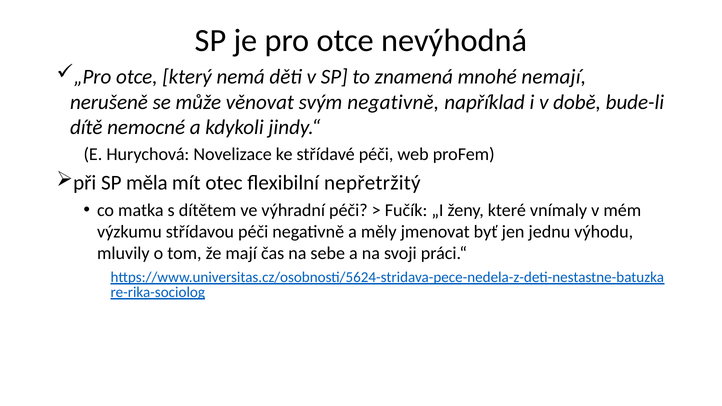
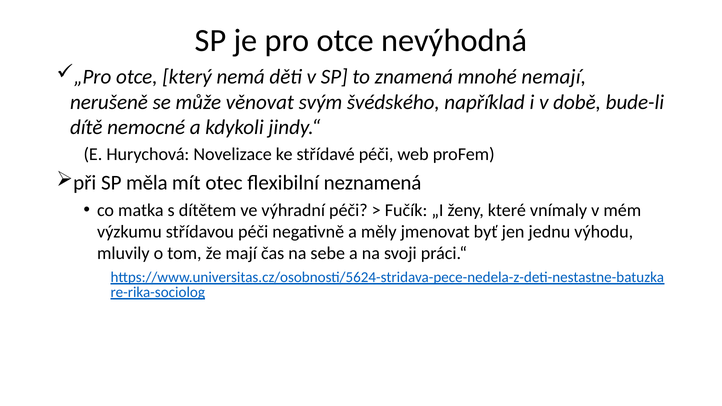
svým negativně: negativně -> švédského (393, 102)
nepřetržitý: nepřetržitý -> neznamená (373, 183)
